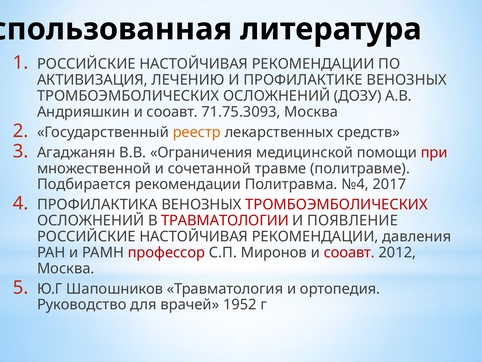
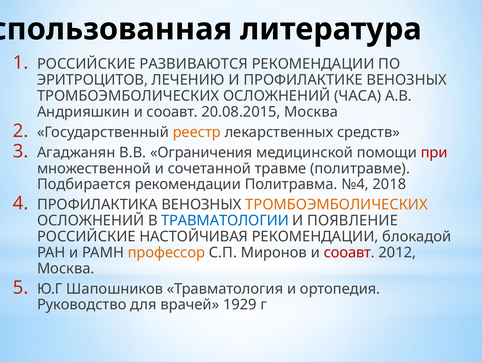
НАСТОЙЧИВАЯ: НАСТОЙЧИВАЯ -> РАЗВИВАЮТСЯ (194, 64)
АКТИВИЗАЦИЯ: АКТИВИЗАЦИЯ -> ЭРИТРОЦИТОВ (92, 80)
ДОЗУ: ДОЗУ -> ЧАСА (358, 96)
71.75.3093: 71.75.3093 -> 20.08.2015 (241, 112)
2017: 2017 -> 2018 (389, 184)
ТРОМБОЭМБОЛИЧЕСКИХ colour: red -> orange (337, 205)
ТРАВМАТОЛОГИИ colour: red -> blue (225, 220)
давления: давления -> блокадой (417, 236)
профессор colour: red -> orange (166, 252)
1952: 1952 -> 1929 (240, 304)
